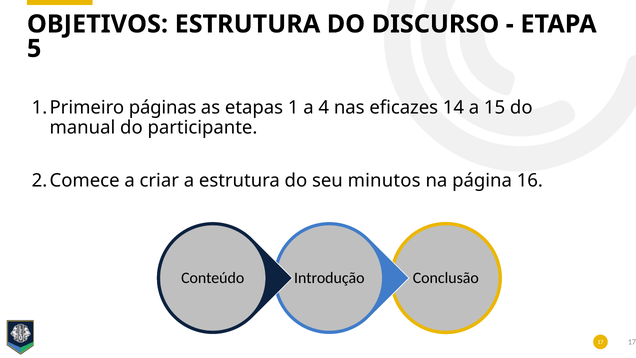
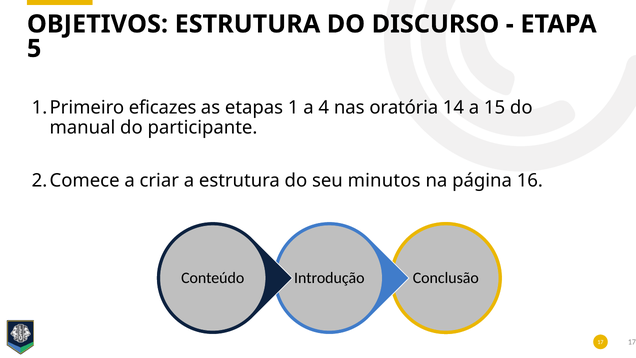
páginas: páginas -> eficazes (163, 107)
eficazes: eficazes -> oratória (404, 107)
